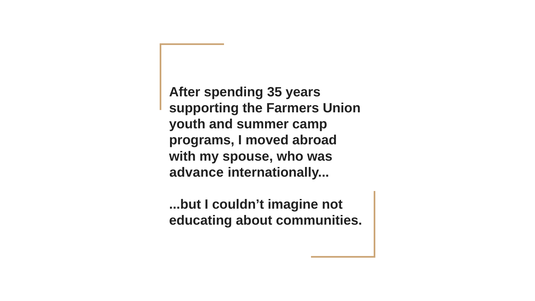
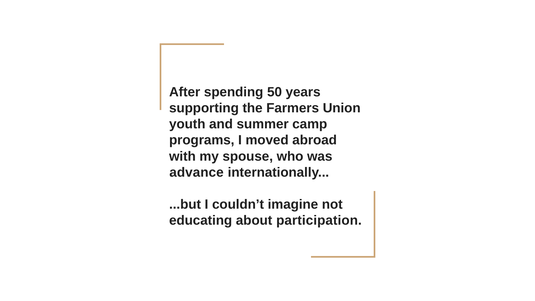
35: 35 -> 50 (275, 92)
communities: communities -> participation (319, 220)
